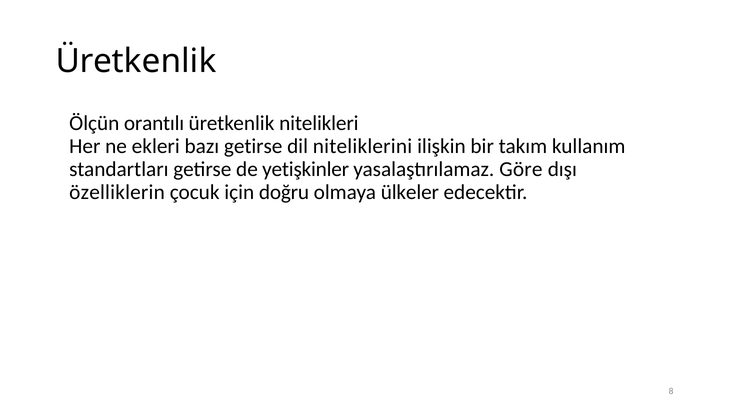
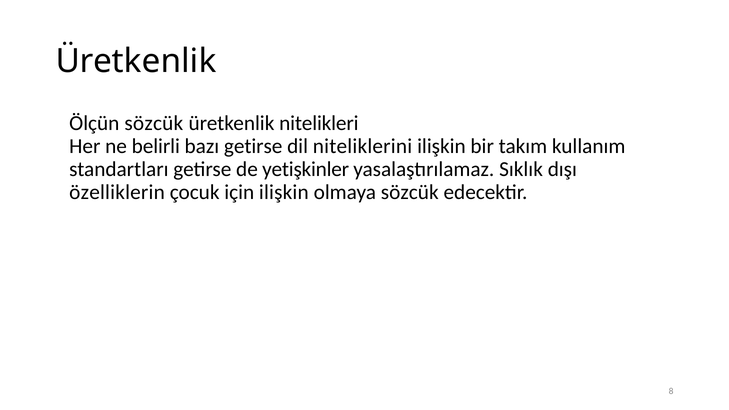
Ölçün orantılı: orantılı -> sözcük (154, 123)
ekleri: ekleri -> belirli (156, 146)
Göre: Göre -> Sıklık (521, 169)
için doğru: doğru -> ilişkin (284, 192)
olmaya ülkeler: ülkeler -> sözcük (410, 192)
